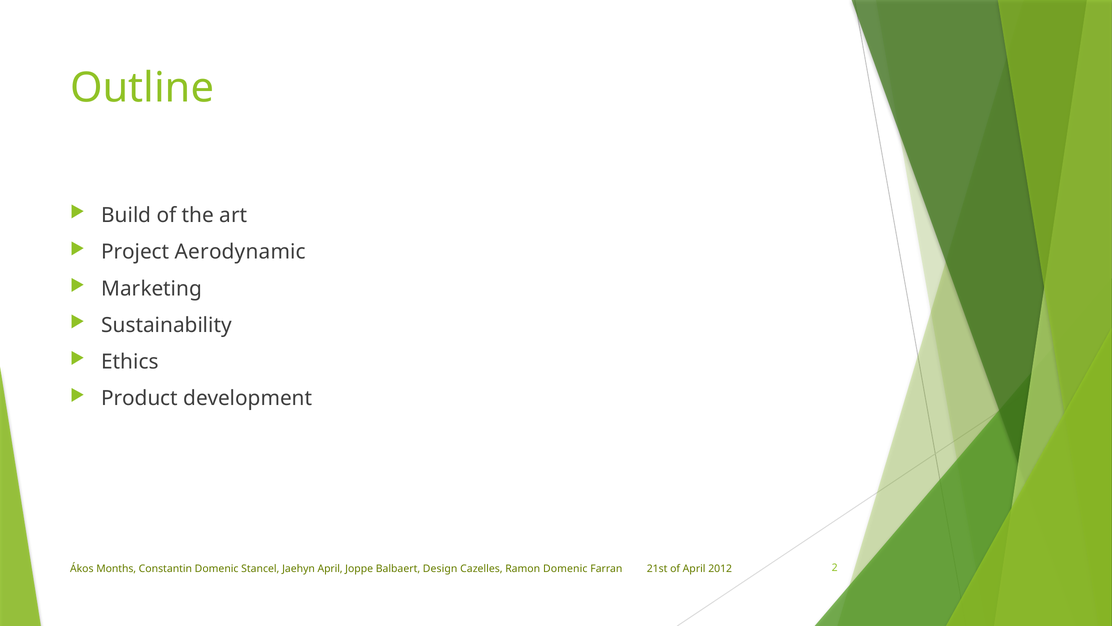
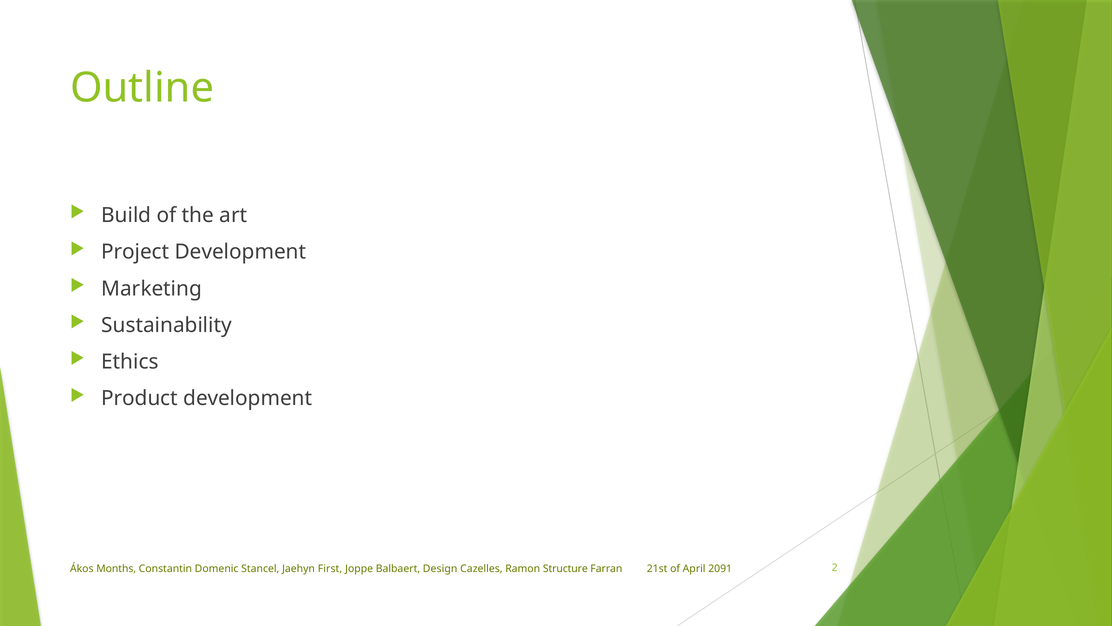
Project Aerodynamic: Aerodynamic -> Development (240, 252)
Jaehyn April: April -> First (330, 568)
Ramon Domenic: Domenic -> Structure (565, 568)
2012: 2012 -> 2091 (720, 568)
